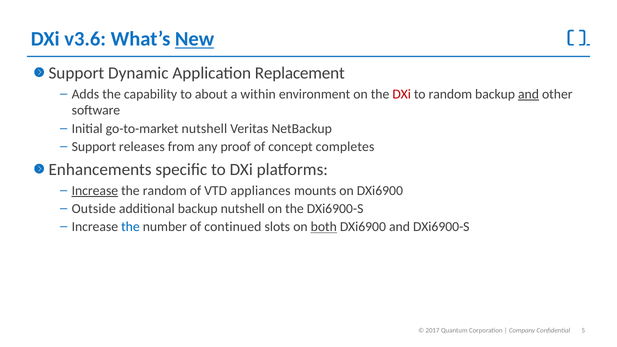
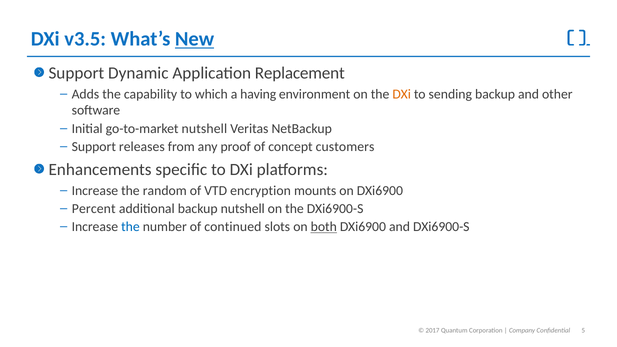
v3.6: v3.6 -> v3.5 (85, 39)
about: about -> which (211, 94)
within: within -> having (258, 94)
DXi colour: red -> orange (402, 94)
to random: random -> sending (450, 94)
and underline: present -> none (529, 94)
completes: completes -> customers (345, 147)
Increase underline: present -> none (95, 191)
appliances: appliances -> encryption (261, 191)
Outside: Outside -> Percent (94, 209)
